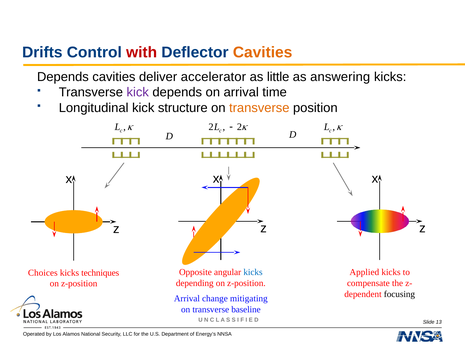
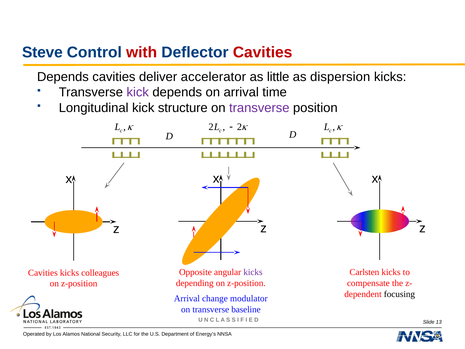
Drifts: Drifts -> Steve (42, 52)
Cavities colour: orange -> red (263, 52)
answering: answering -> dispersion (340, 77)
transverse colour: orange -> purple (259, 108)
kicks colour: blue -> purple (253, 272)
Applied: Applied -> Carlsten (364, 272)
Choices: Choices -> Cavities (43, 273)
techniques: techniques -> colleagues (100, 273)
mitigating: mitigating -> modulator (249, 298)
